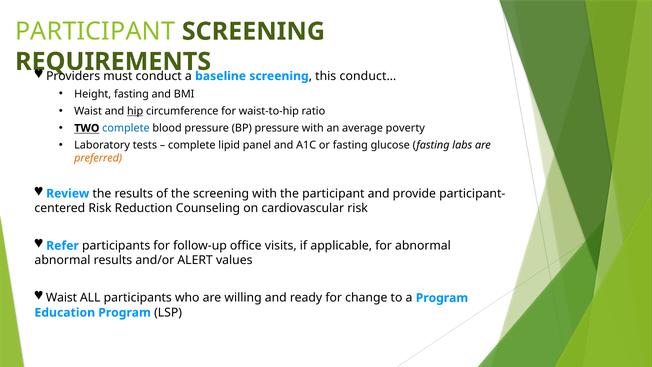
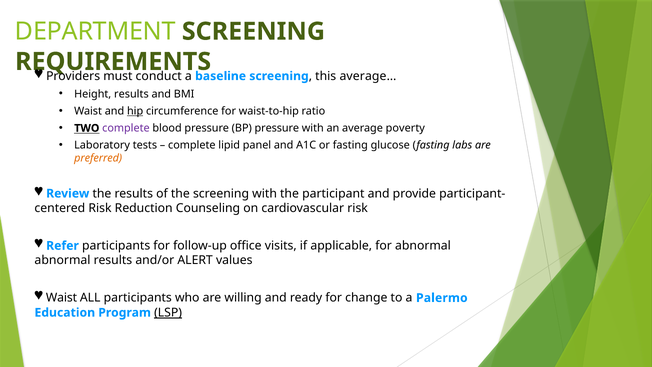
PARTICIPANT: PARTICIPANT -> DEPARTMENT (95, 31)
conduct…: conduct… -> average… (368, 76)
Height fasting: fasting -> results (131, 94)
complete colour: blue -> purple (126, 128)
a Program: Program -> Palermo (442, 298)
LSP underline: none -> present (168, 312)
